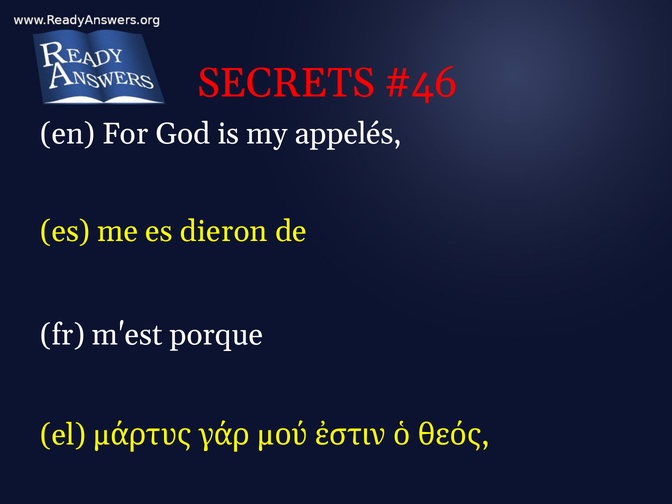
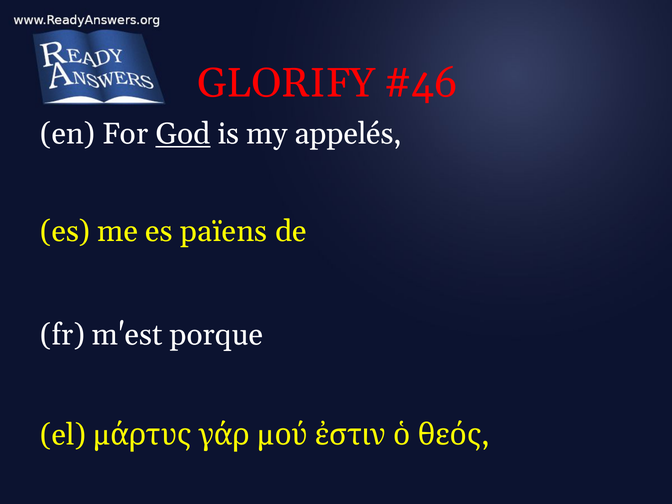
SECRETS: SECRETS -> GLORIFY (286, 83)
God underline: none -> present (183, 134)
dieron: dieron -> païens (224, 231)
